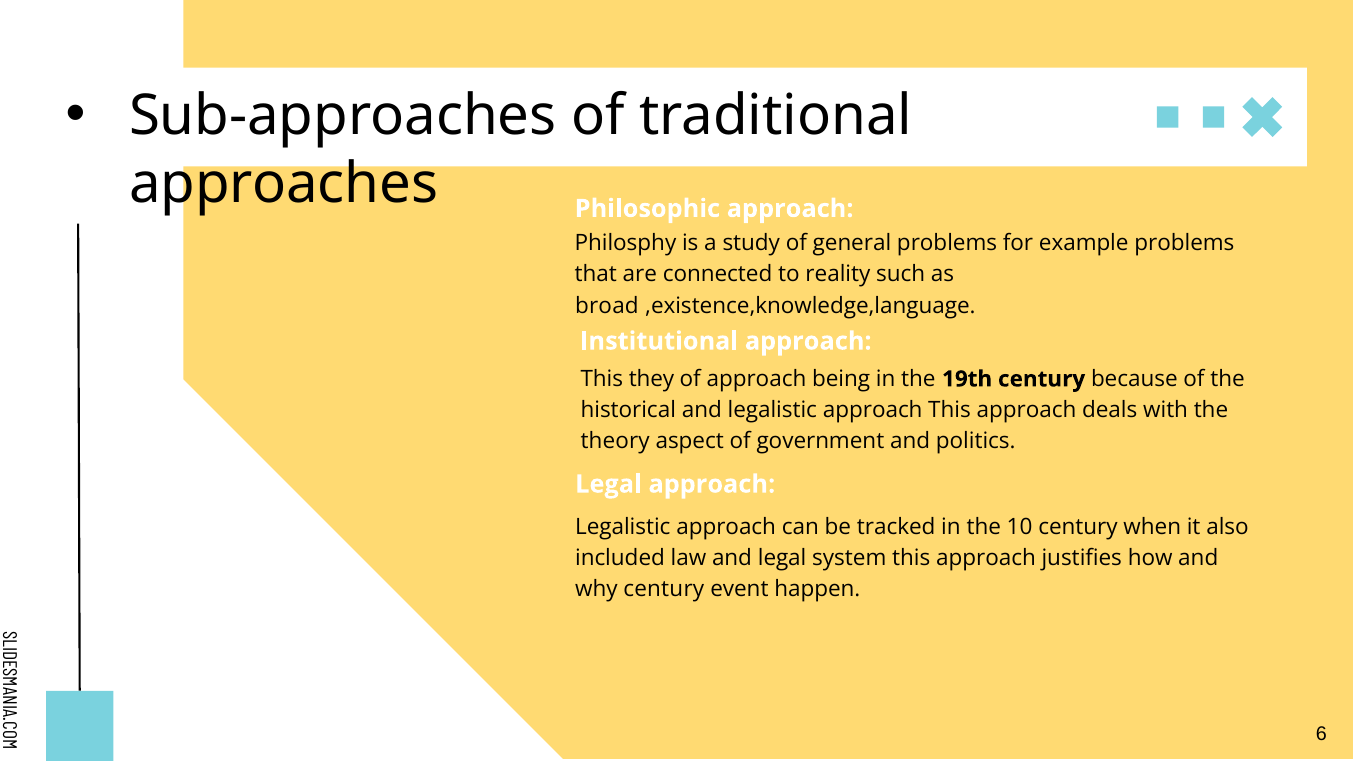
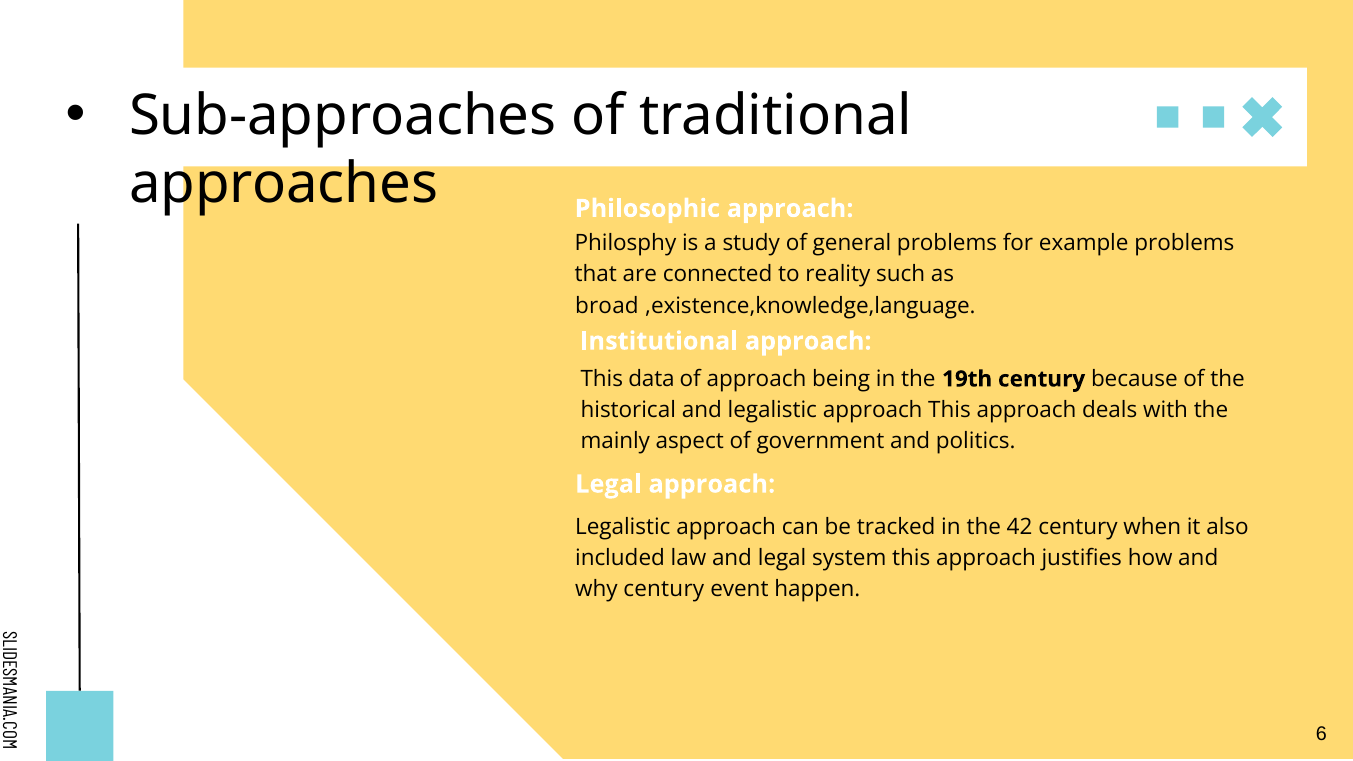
they: they -> data (651, 379)
theory: theory -> mainly (615, 441)
10: 10 -> 42 (1020, 527)
